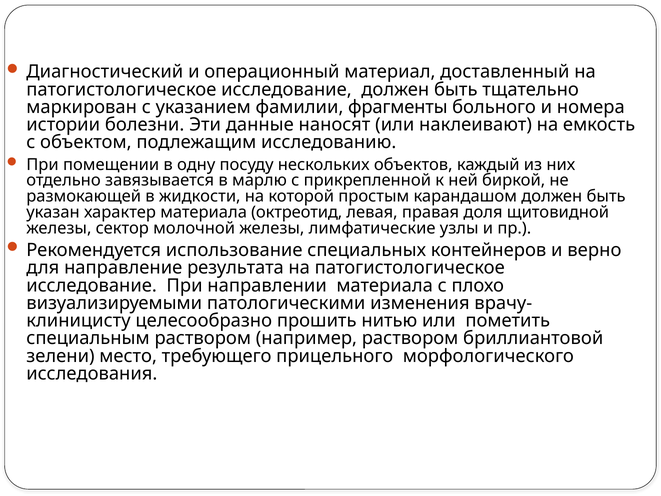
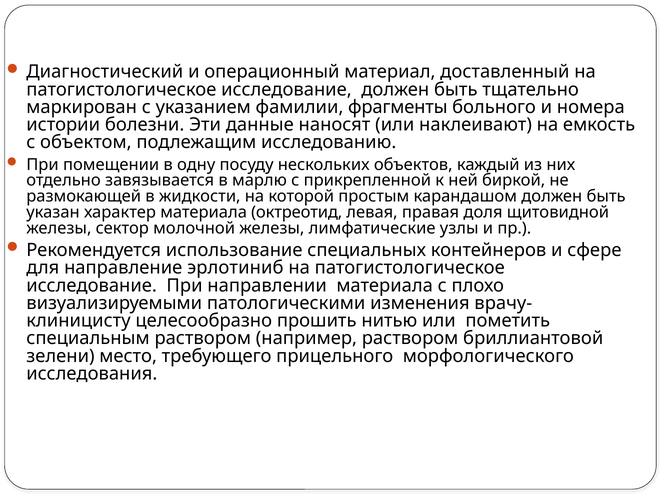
верно: верно -> сфере (594, 250)
результата: результата -> эрлотиниб (235, 268)
